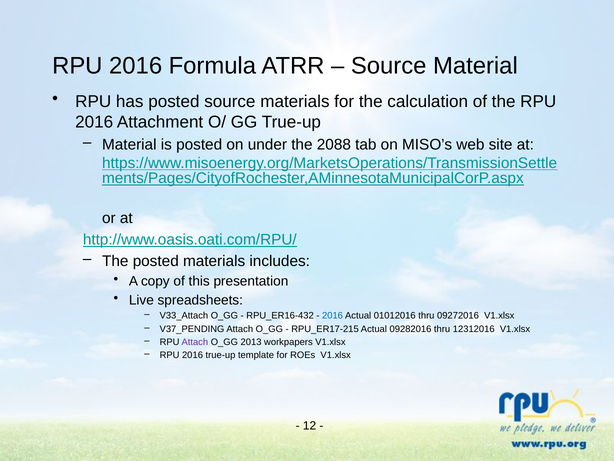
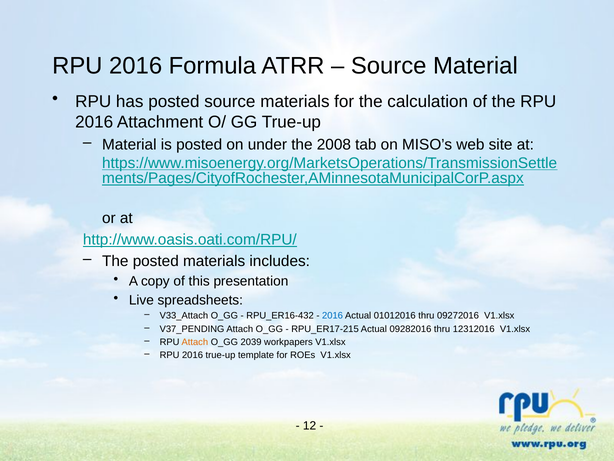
2088: 2088 -> 2008 (334, 144)
Attach colour: purple -> orange (195, 342)
2013: 2013 -> 2039 (251, 342)
